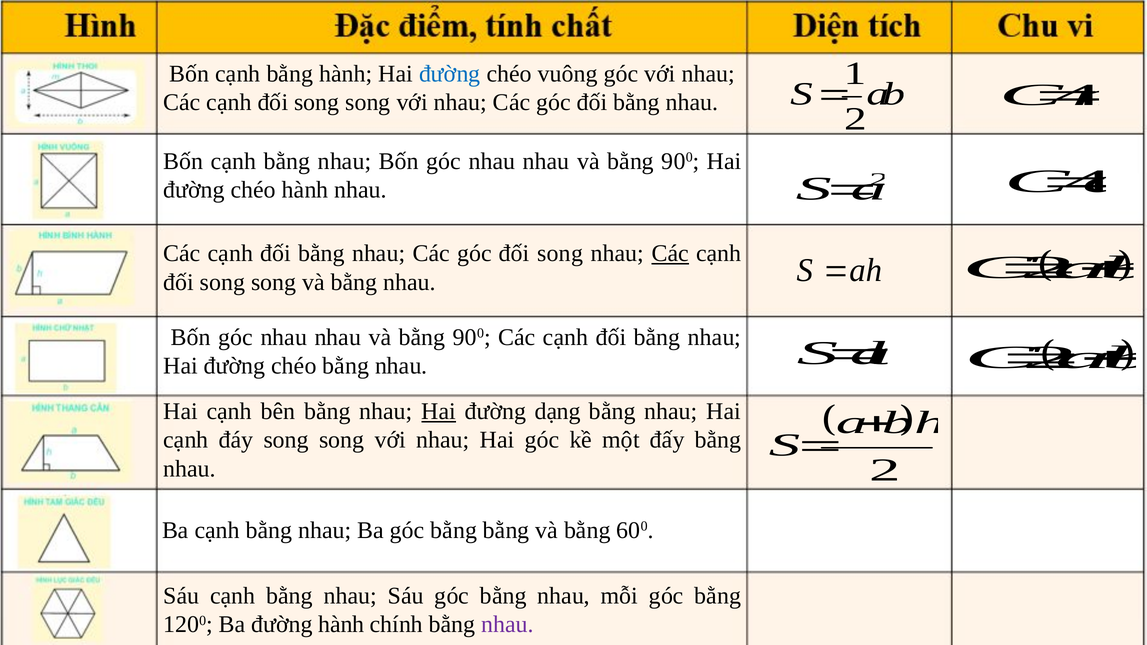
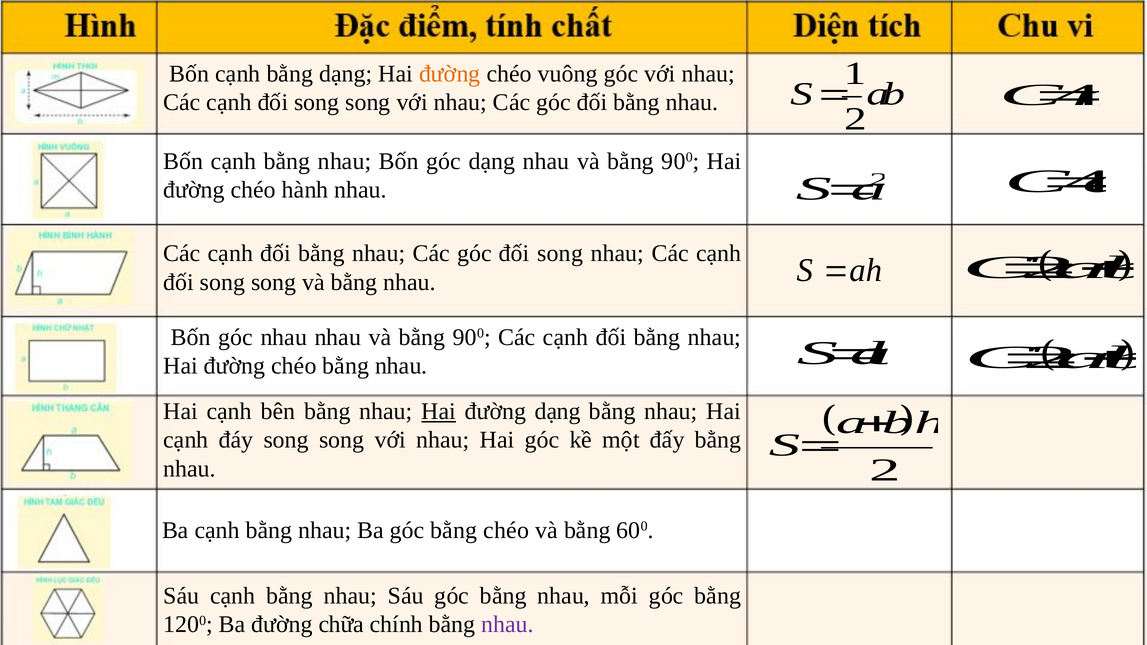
bằng hành: hành -> dạng (346, 74)
đường colour: blue -> orange (450, 74)
nhau: nhau -> dạng (492, 161)
Các underline: present -> none (670, 254)
bằng bằng: bằng -> chéo (506, 530)
đường hành: hành -> chữa (341, 625)
